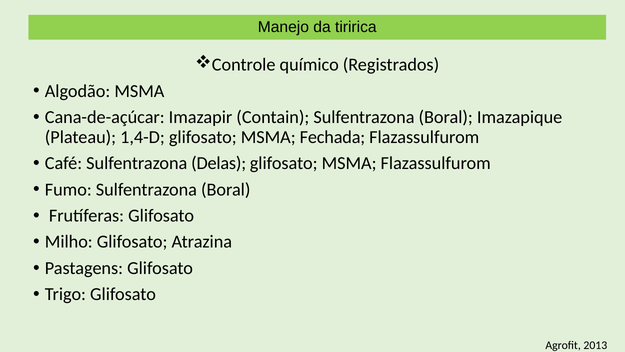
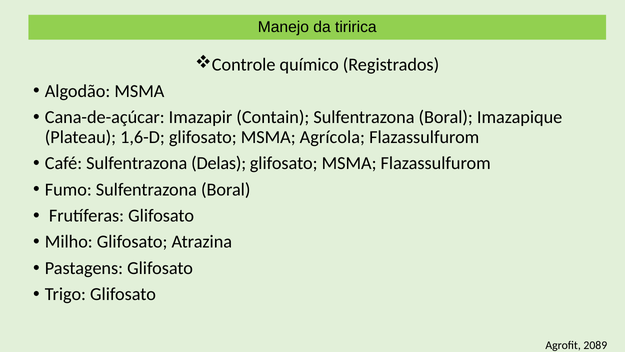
1,4-D: 1,4-D -> 1,6-D (143, 137)
Fechada: Fechada -> Agrícola (332, 137)
2013: 2013 -> 2089 (595, 345)
